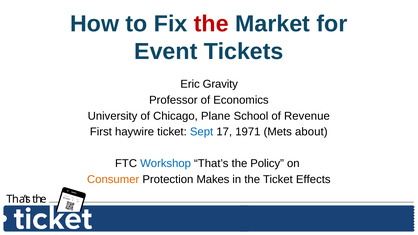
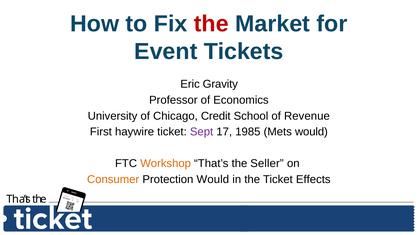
Plane: Plane -> Credit (216, 116)
Sept colour: blue -> purple (202, 132)
1971: 1971 -> 1985 (248, 132)
Mets about: about -> would (311, 132)
Workshop colour: blue -> orange (166, 164)
Policy: Policy -> Seller (267, 164)
Protection Makes: Makes -> Would (213, 180)
